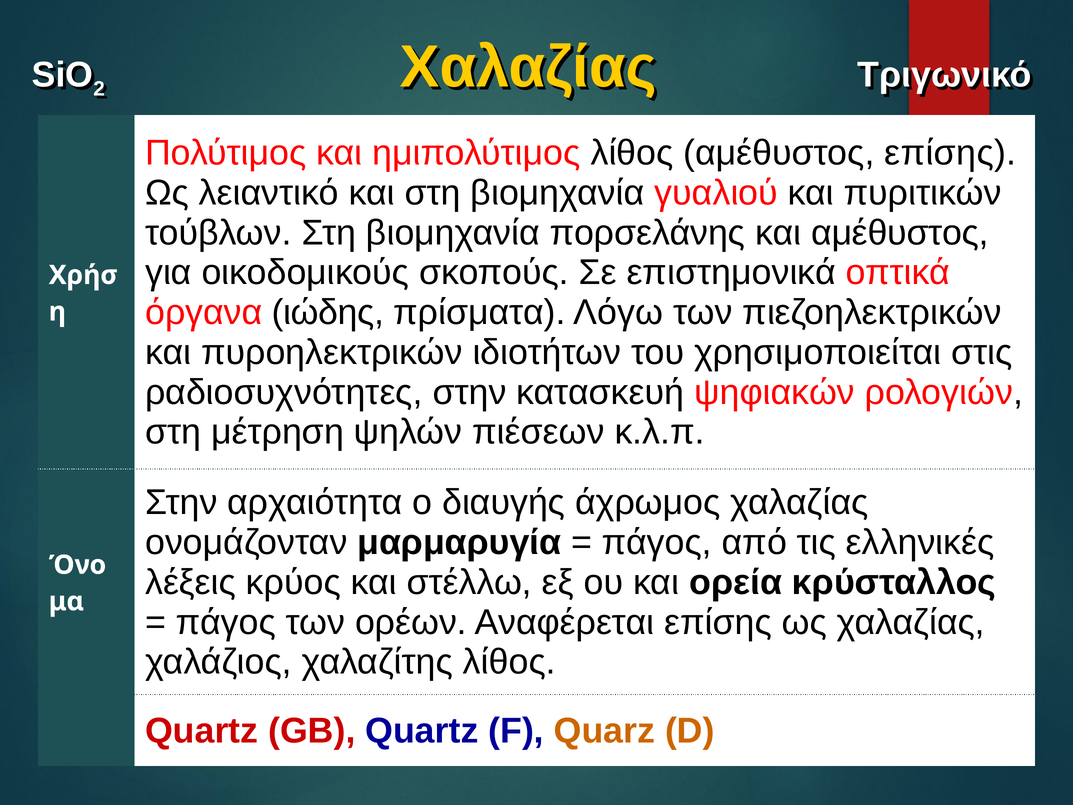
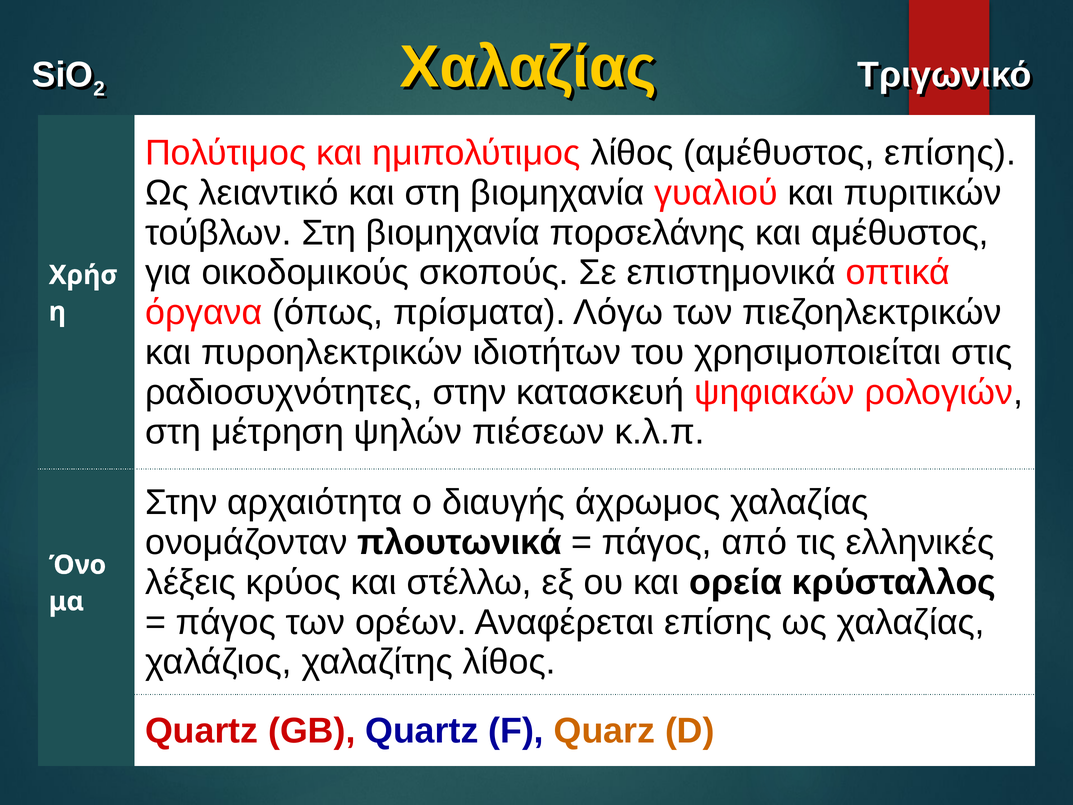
ιώδης: ιώδης -> όπως (328, 312)
μαρμαρυγία: μαρμαρυγία -> πλουτωνικά (459, 542)
